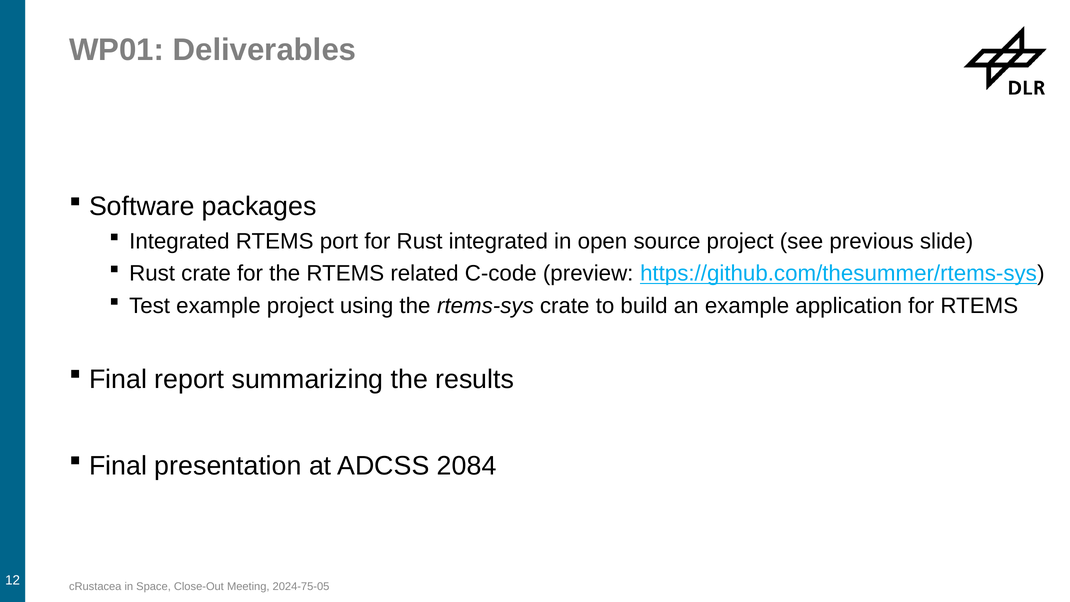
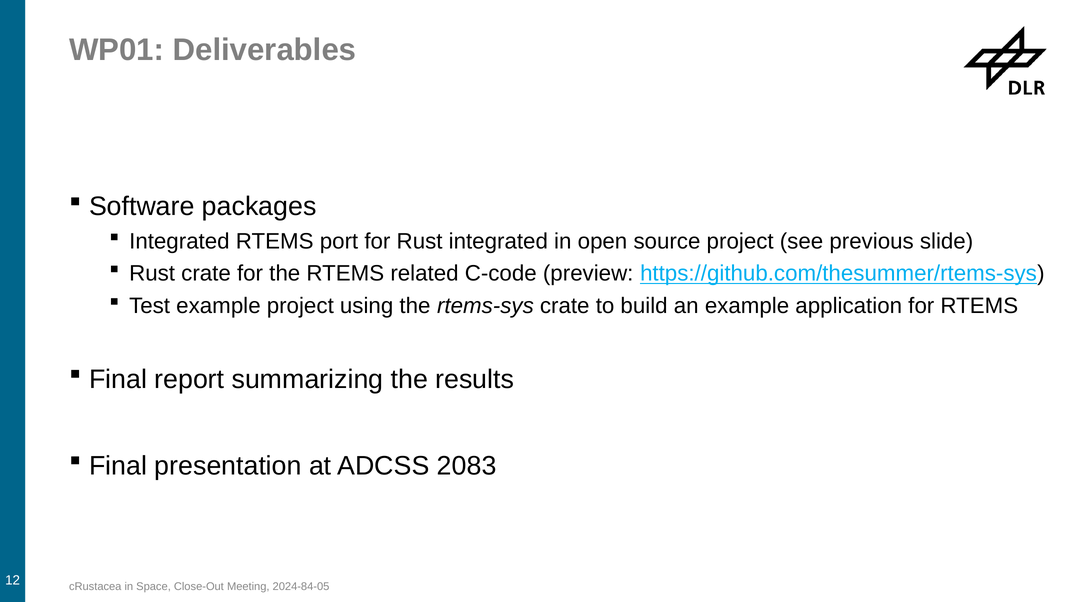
2084: 2084 -> 2083 (467, 466)
2024-75-05: 2024-75-05 -> 2024-84-05 (301, 586)
